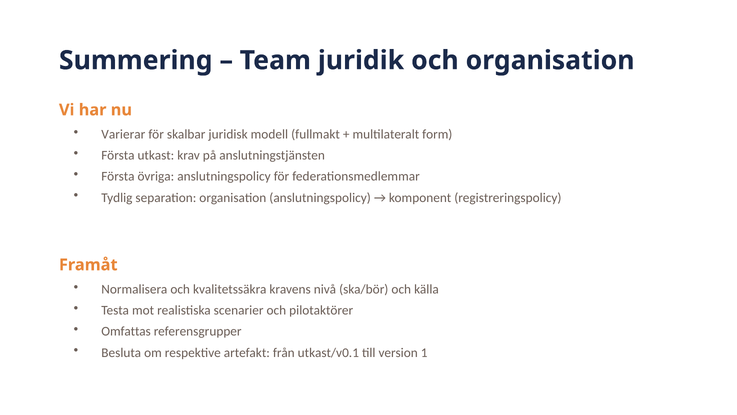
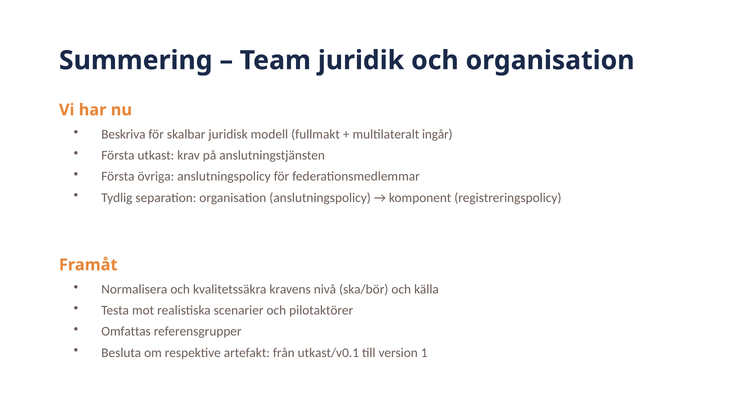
Varierar: Varierar -> Beskriva (123, 134)
form: form -> ingår (437, 134)
